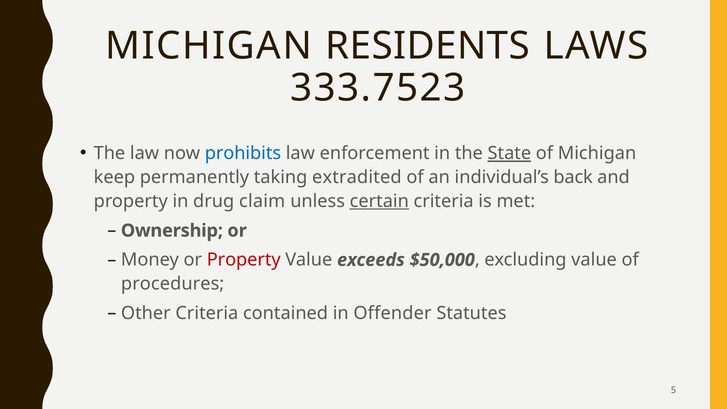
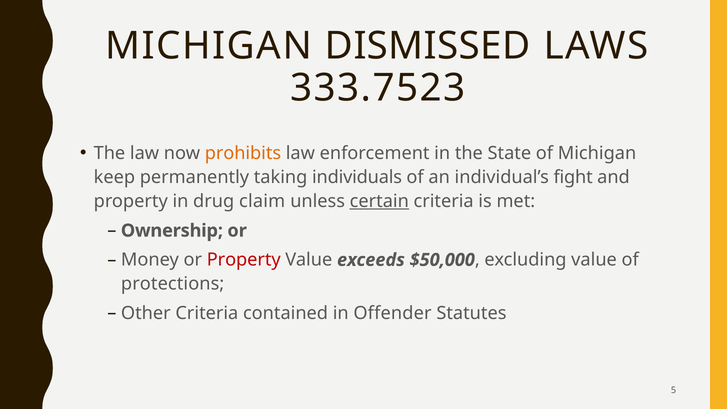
RESIDENTS: RESIDENTS -> DISMISSED (428, 46)
prohibits colour: blue -> orange (243, 153)
State underline: present -> none (509, 153)
extradited: extradited -> individuals (357, 177)
back: back -> fight (573, 177)
procedures: procedures -> protections (173, 284)
